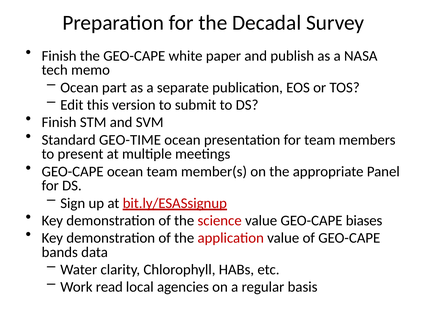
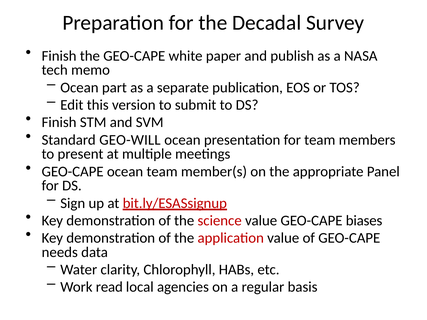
GEO-TIME: GEO-TIME -> GEO-WILL (130, 140)
bands: bands -> needs (60, 252)
